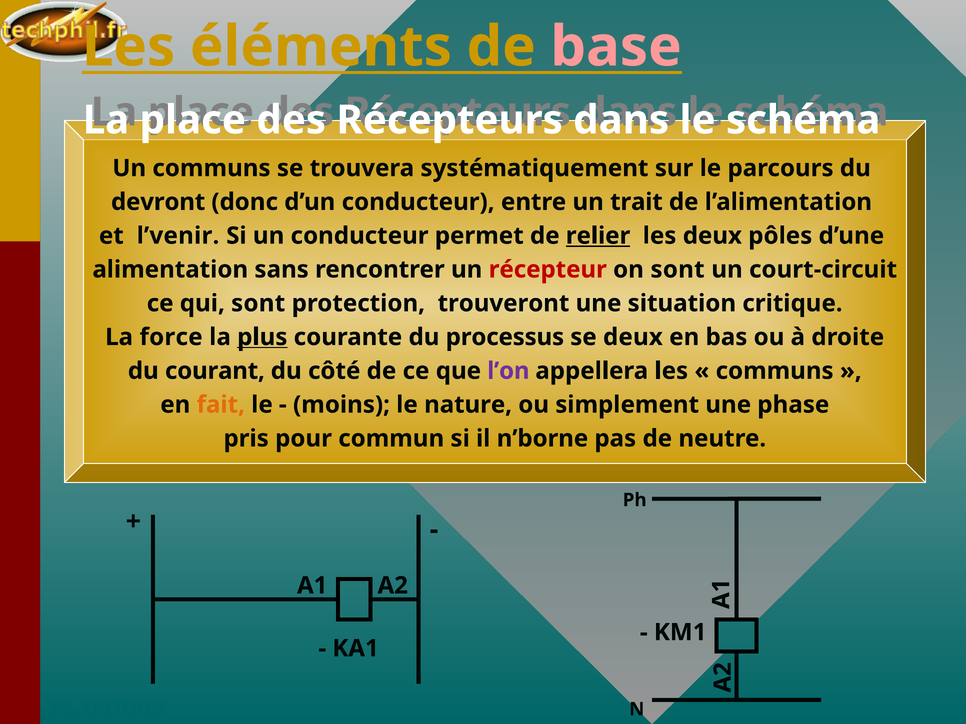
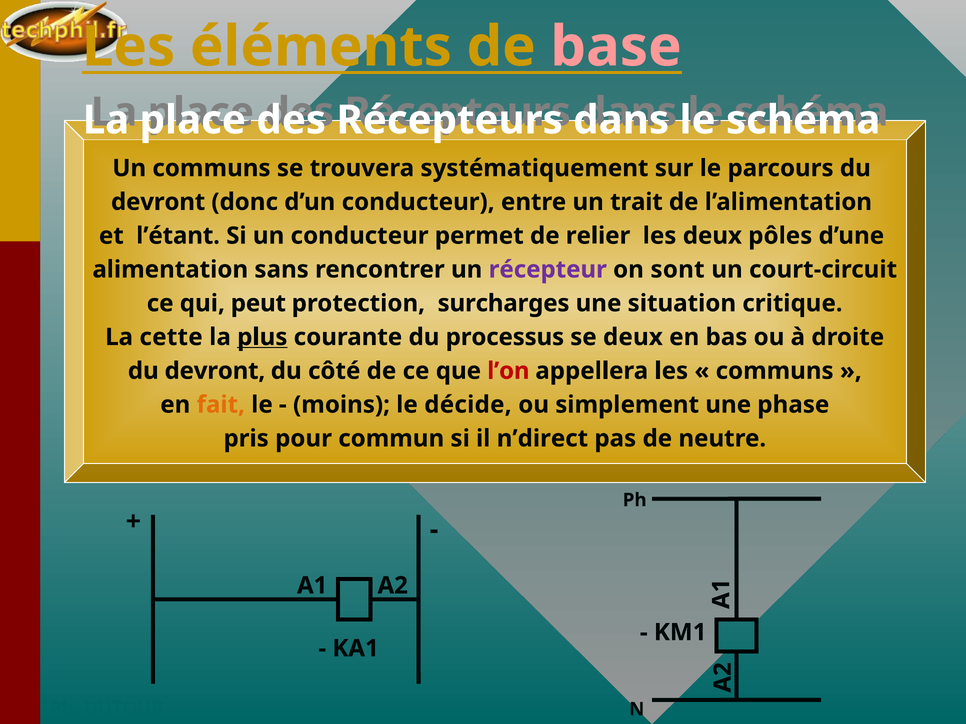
l’venir: l’venir -> l’étant (178, 236)
relier underline: present -> none (598, 236)
récepteur colour: red -> purple (548, 270)
qui sont: sont -> peut (258, 304)
trouveront: trouveront -> surcharges (504, 304)
force: force -> cette (171, 337)
courant: courant -> devront (215, 371)
l’on colour: purple -> red (508, 371)
nature: nature -> décide (468, 405)
n’borne: n’borne -> n’direct (542, 439)
